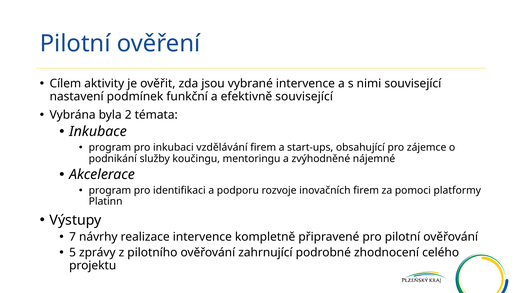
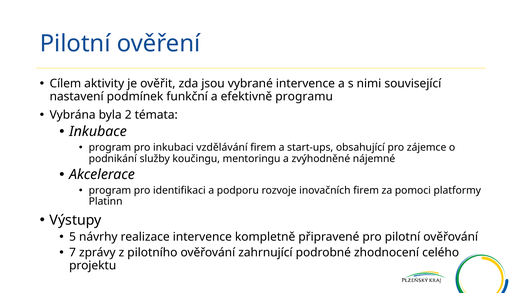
efektivně související: související -> programu (304, 97)
7: 7 -> 5 (73, 237)
5: 5 -> 7 (73, 253)
